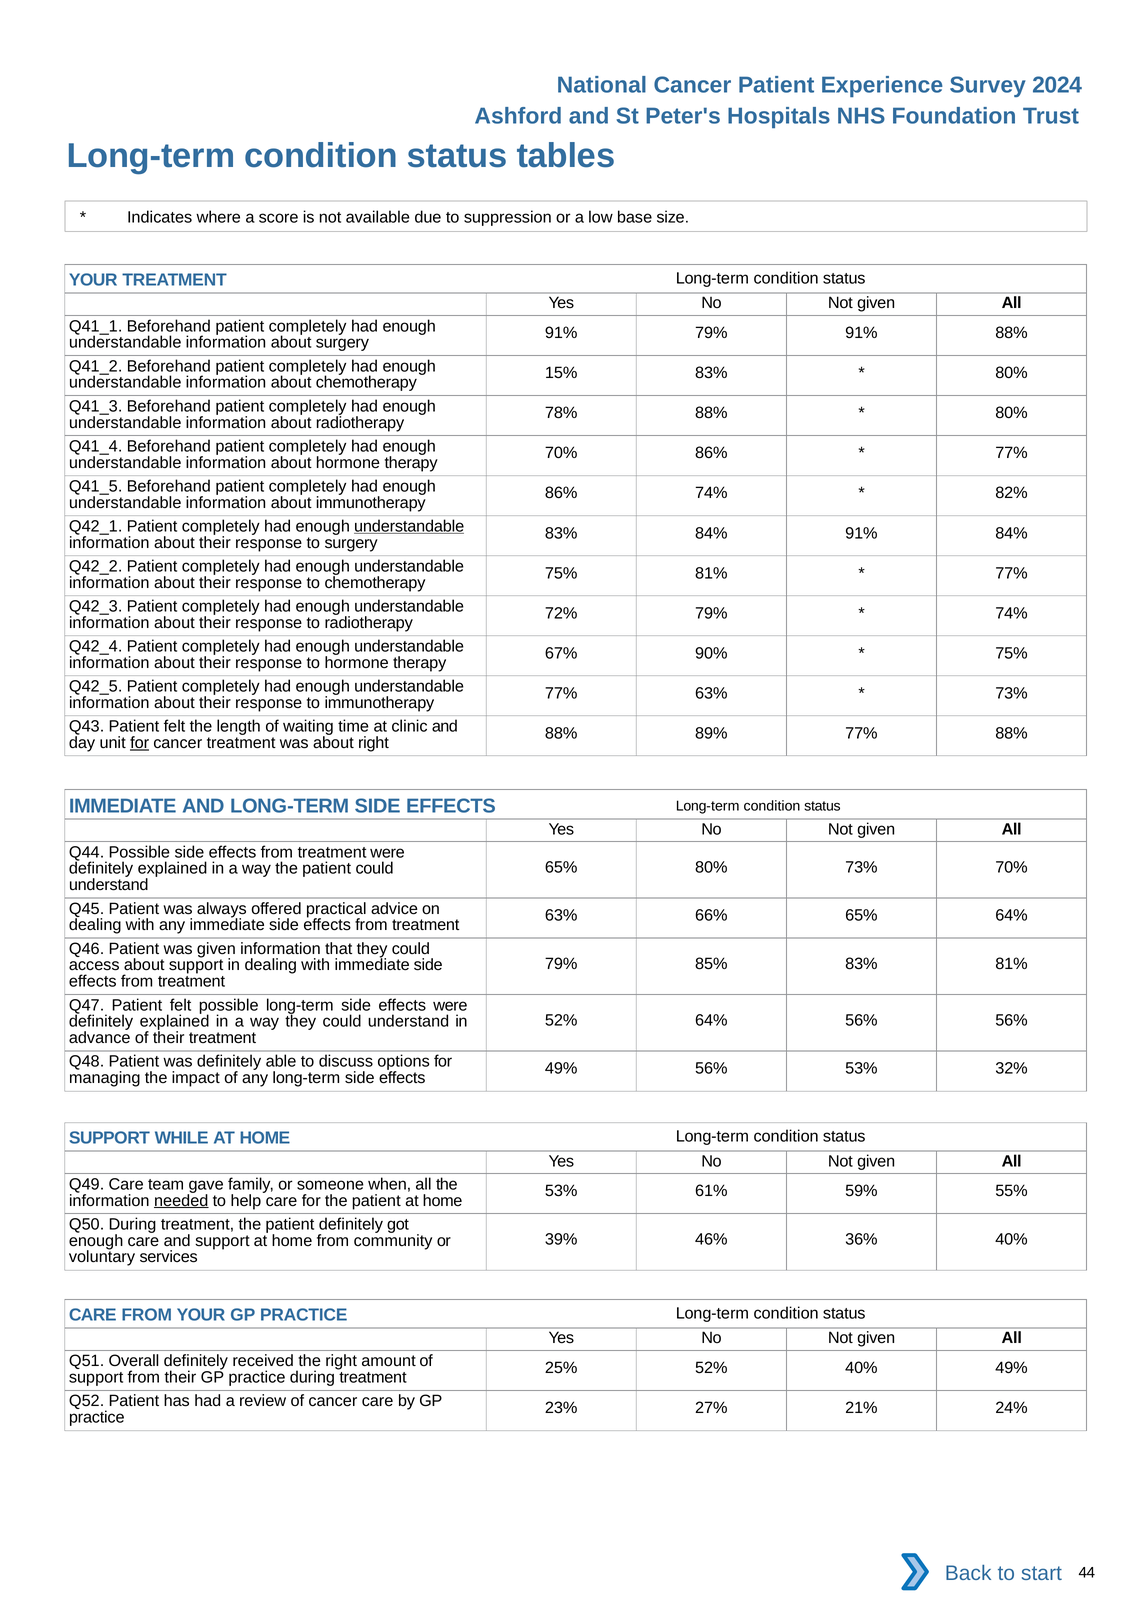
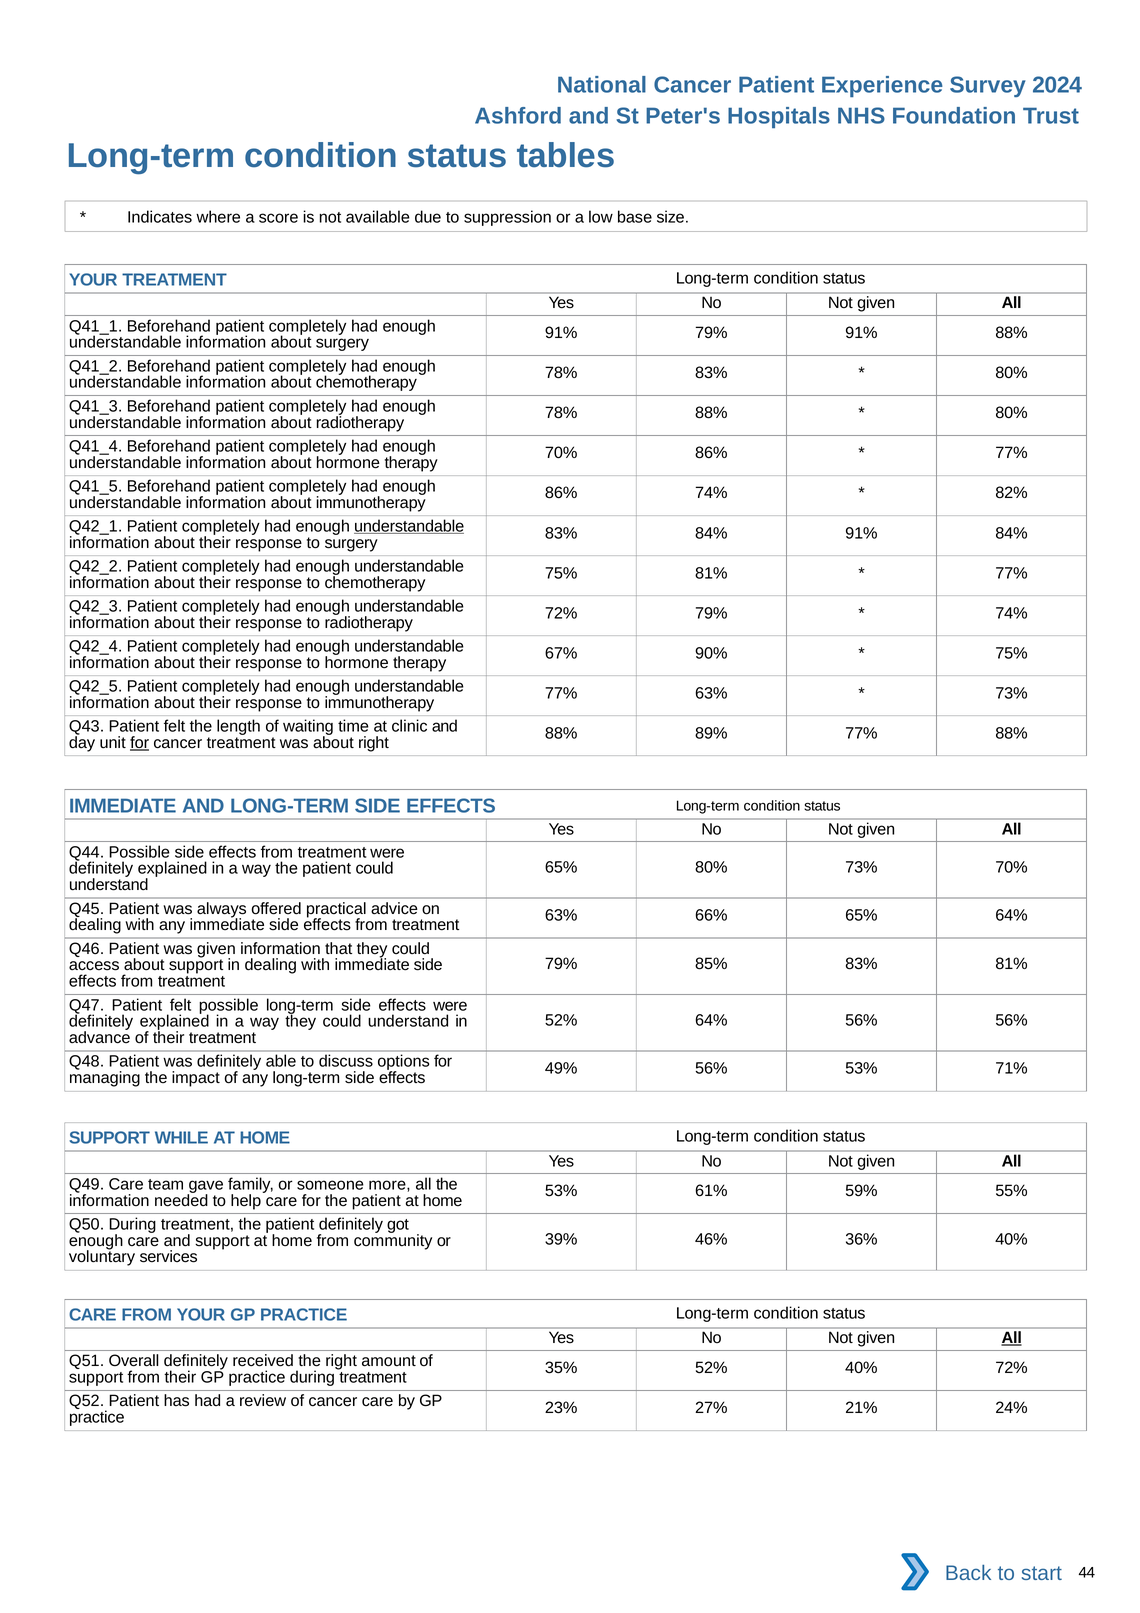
15%: 15% -> 78% (561, 373)
32%: 32% -> 71% (1011, 1069)
when: when -> more (390, 1184)
needed underline: present -> none (181, 1201)
All underline: none -> present (1012, 1338)
25%: 25% -> 35% (561, 1368)
40% 49%: 49% -> 72% (1011, 1368)
